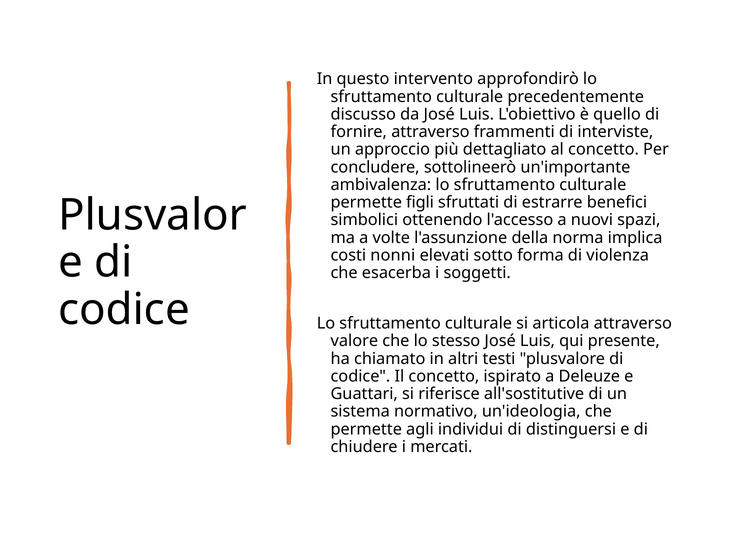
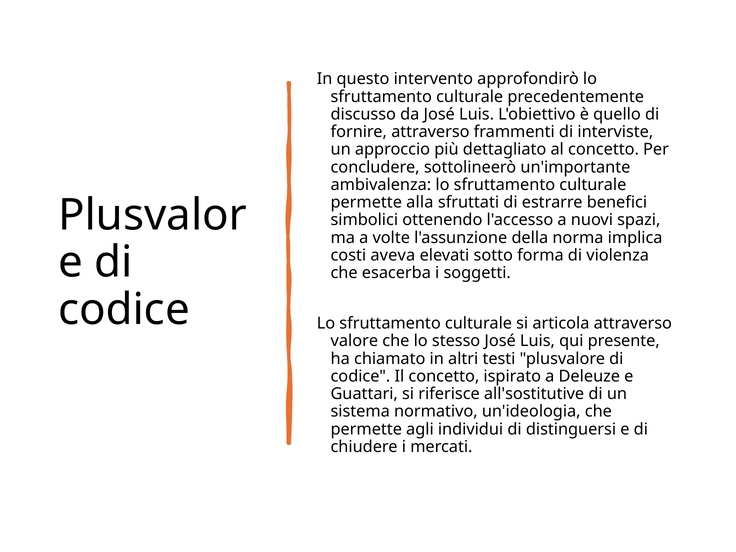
figli: figli -> alla (420, 202)
nonni: nonni -> aveva (393, 255)
